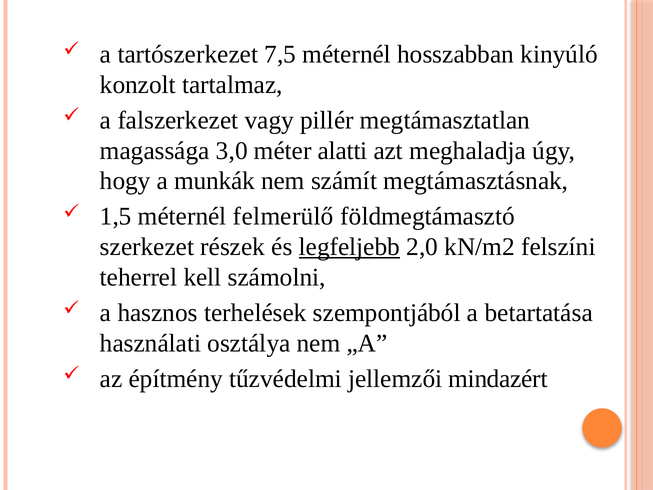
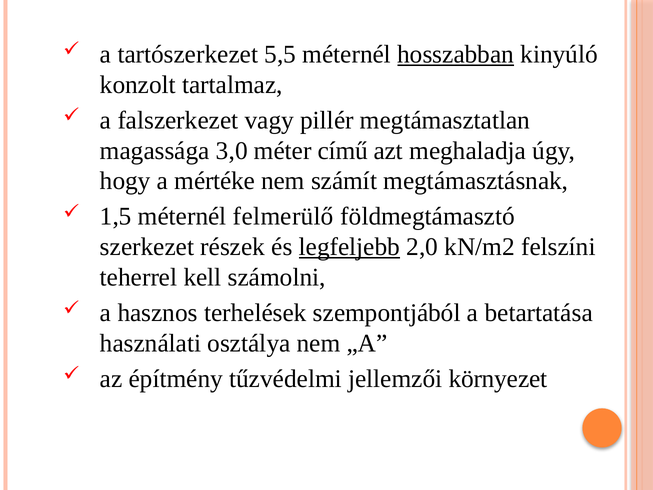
7,5: 7,5 -> 5,5 (280, 54)
hosszabban underline: none -> present (456, 54)
alatti: alatti -> című (343, 151)
munkák: munkák -> mértéke (215, 181)
mindazért: mindazért -> környezet (498, 379)
